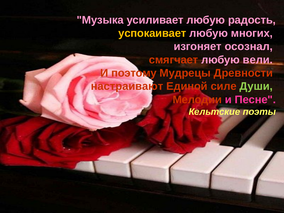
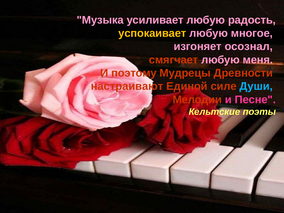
многих: многих -> многое (252, 33)
вели: вели -> меня (258, 60)
Души colour: light green -> light blue (256, 86)
